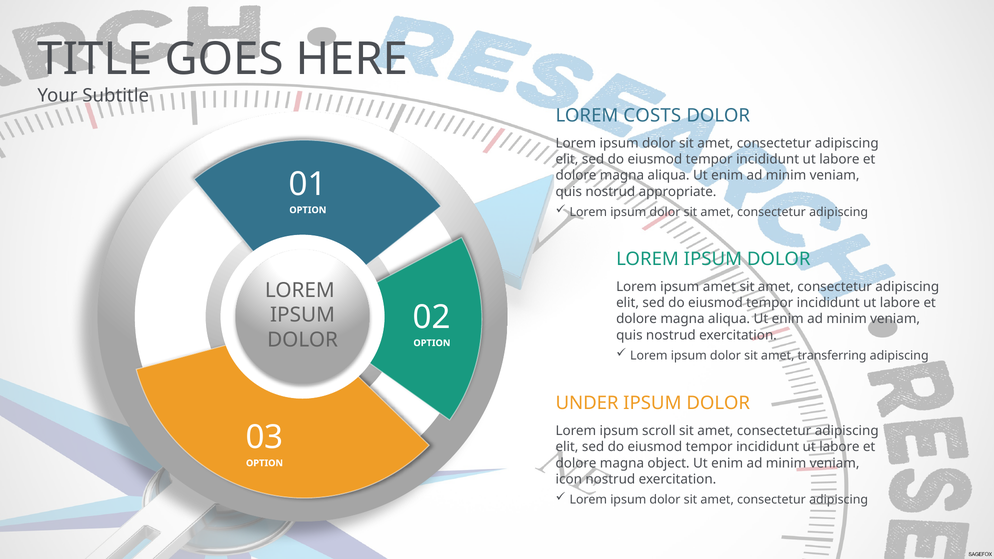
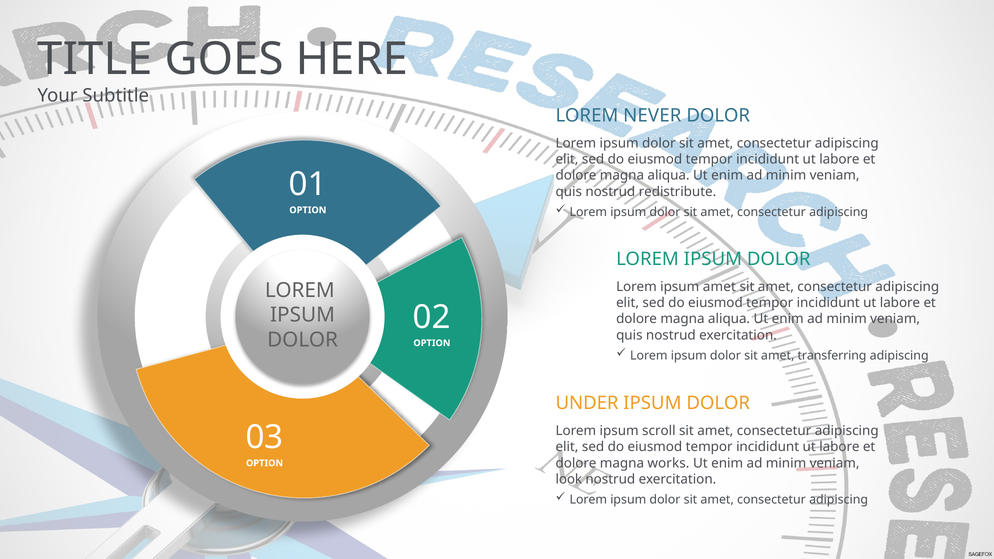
COSTS: COSTS -> NEVER (652, 116)
appropriate: appropriate -> redistribute (677, 192)
object: object -> works (668, 463)
icon: icon -> look (569, 479)
